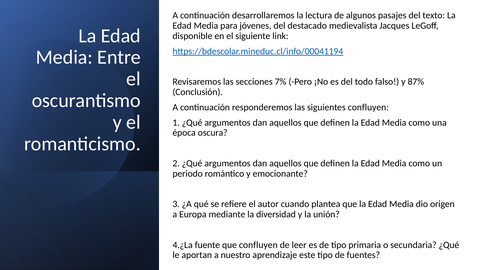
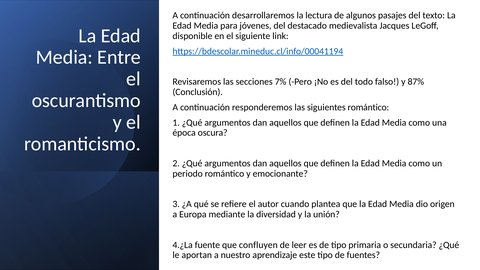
siguientes confluyen: confluyen -> romántico (368, 107)
